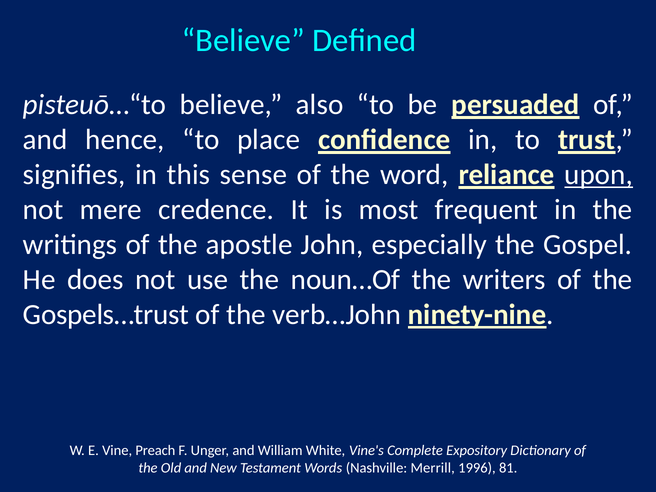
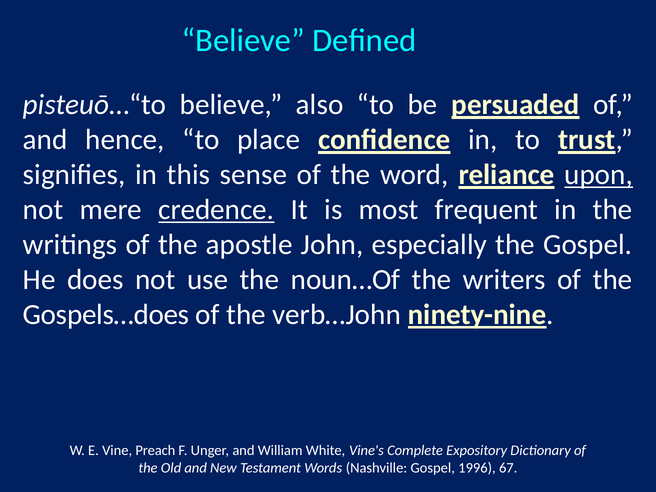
credence underline: none -> present (216, 210)
Gospels…trust: Gospels…trust -> Gospels…does (106, 315)
Nashville Merrill: Merrill -> Gospel (433, 468)
81: 81 -> 67 (508, 468)
